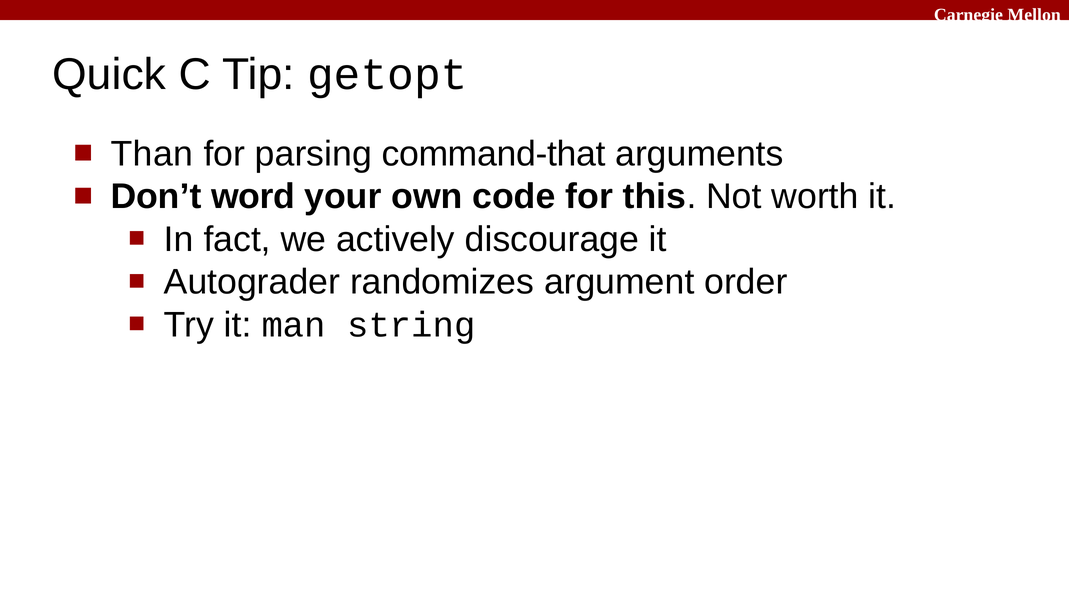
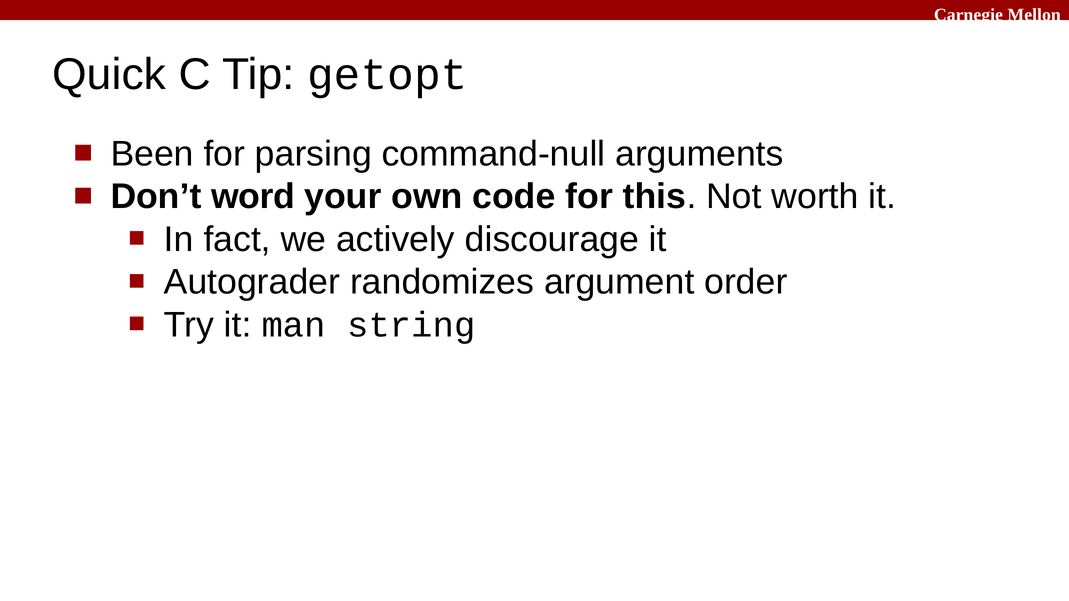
Than: Than -> Been (152, 154)
command-that: command-that -> command-null (493, 154)
